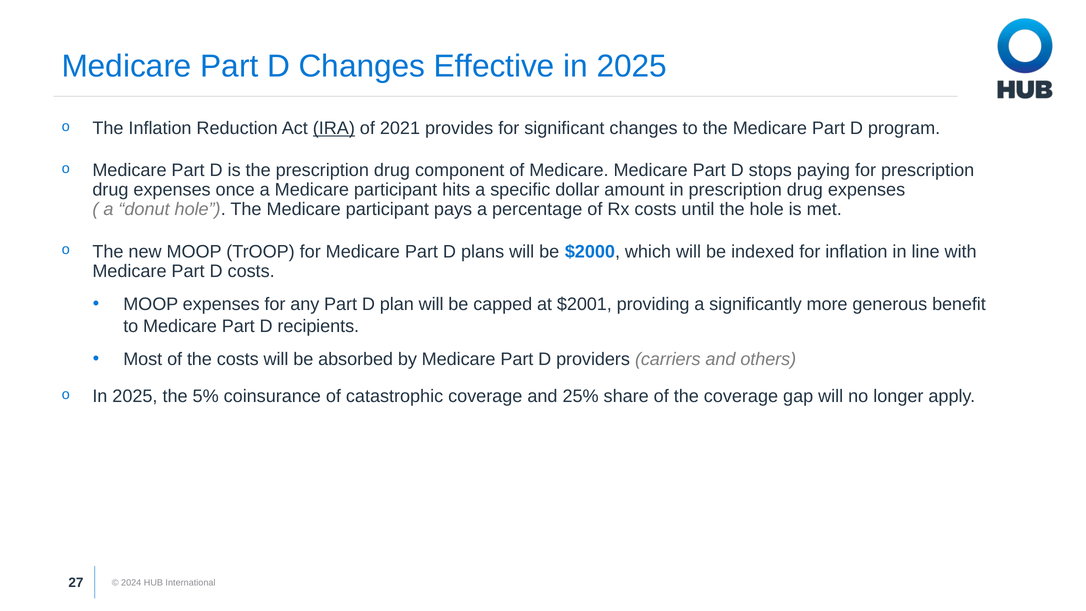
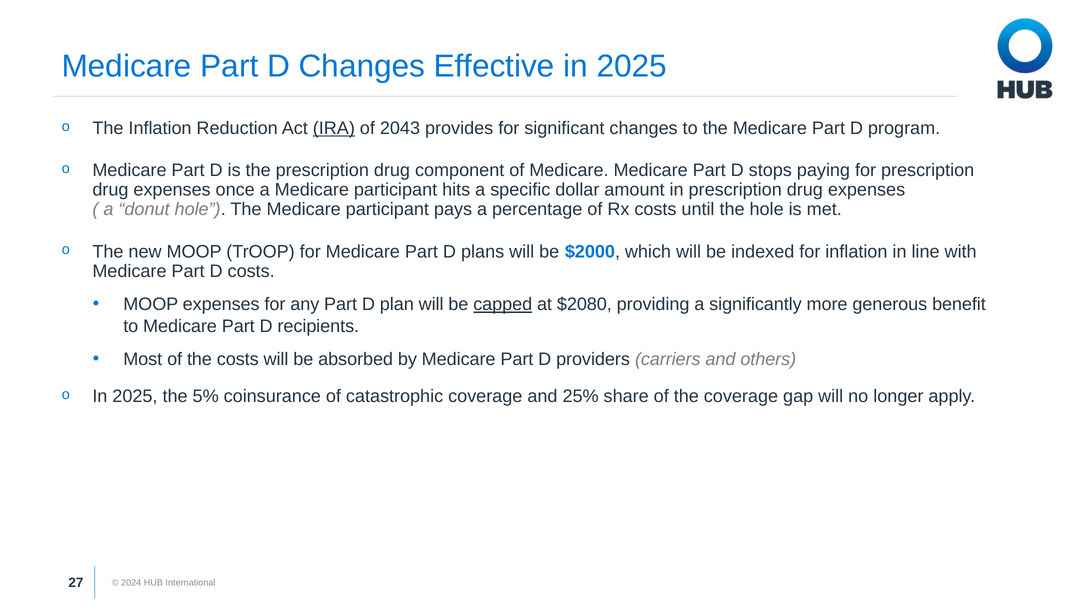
2021: 2021 -> 2043 (400, 128)
capped underline: none -> present (503, 304)
$2001: $2001 -> $2080 (584, 304)
